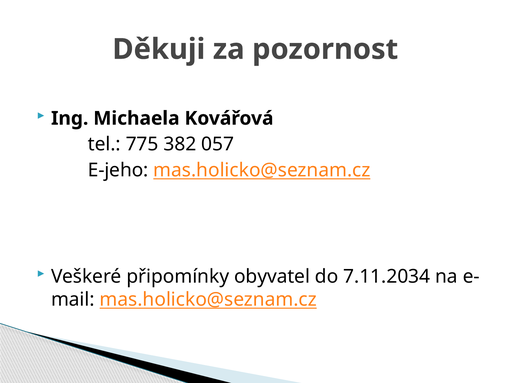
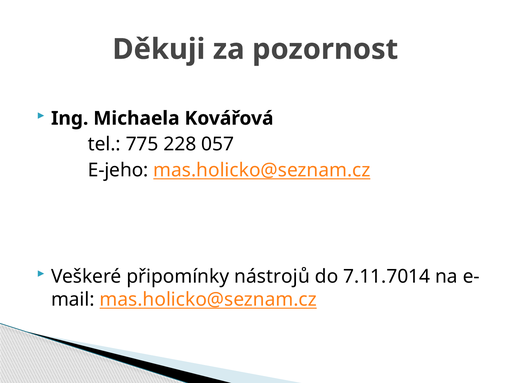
382: 382 -> 228 (180, 144)
obyvatel: obyvatel -> nástrojů (272, 277)
7.11.2034: 7.11.2034 -> 7.11.7014 (387, 277)
